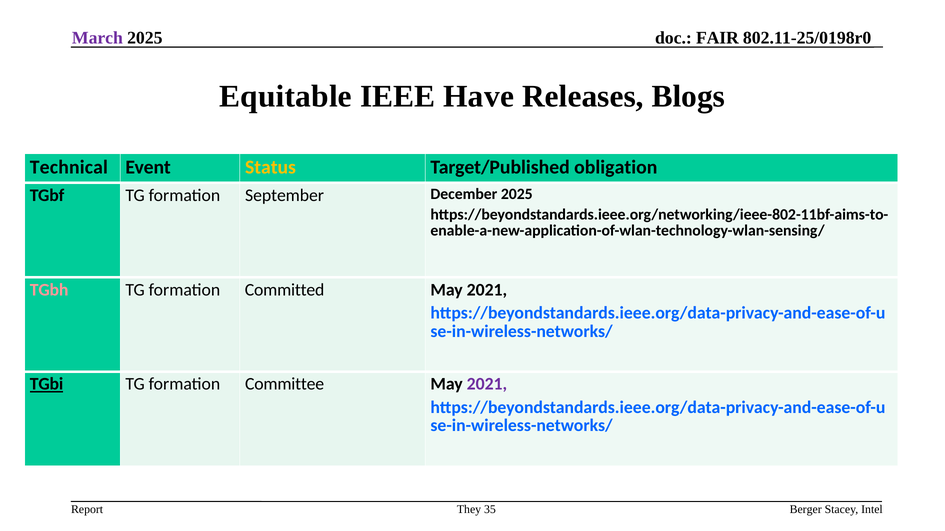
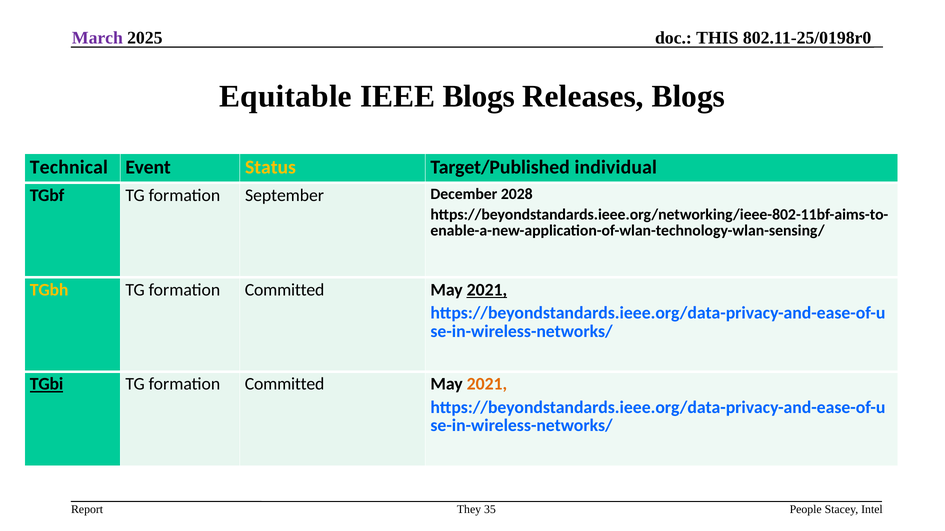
FAIR: FAIR -> THIS (717, 38)
IEEE Have: Have -> Blogs (479, 97)
obligation: obligation -> individual (616, 168)
December 2025: 2025 -> 2028 (517, 194)
TGbh colour: pink -> yellow (49, 290)
2021 underline: none -> present (487, 290)
Committee: Committee -> Committed (285, 385)
2021 colour: purple -> orange (487, 385)
Berger: Berger -> People (806, 510)
